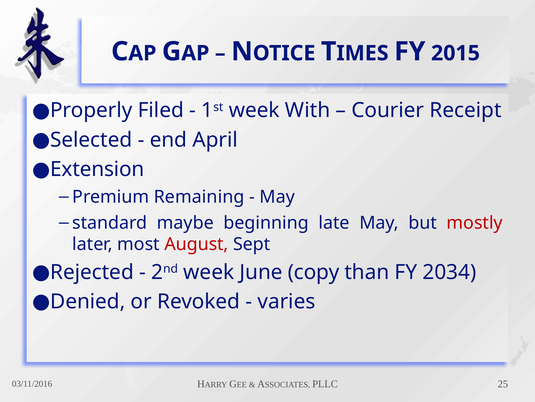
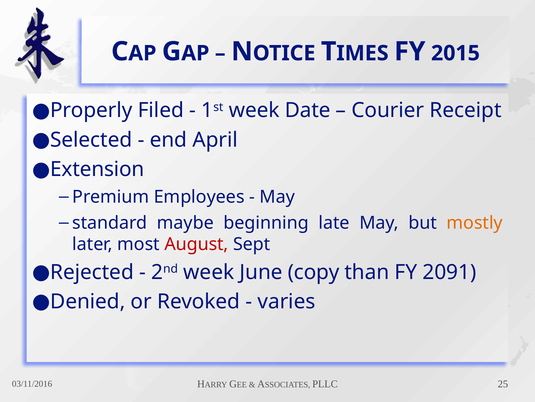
With: With -> Date (308, 110)
Remaining: Remaining -> Employees (199, 197)
mostly colour: red -> orange (475, 222)
2034: 2034 -> 2091 (449, 272)
